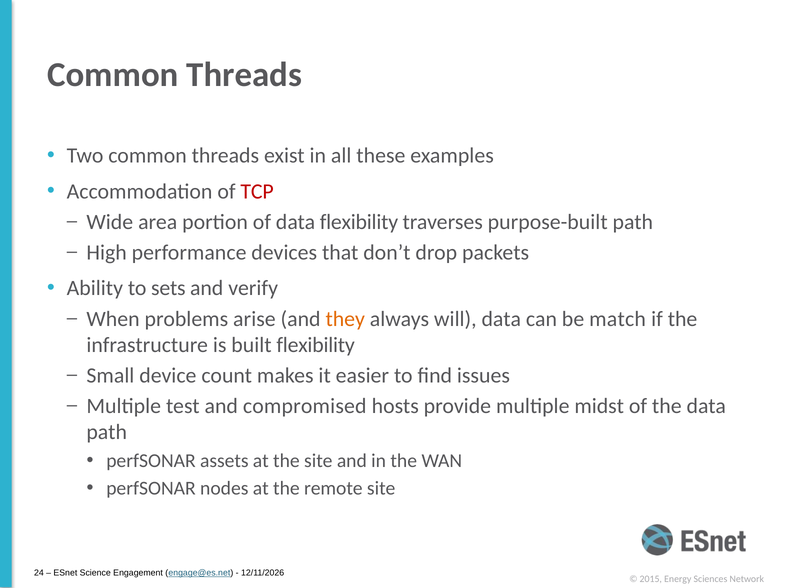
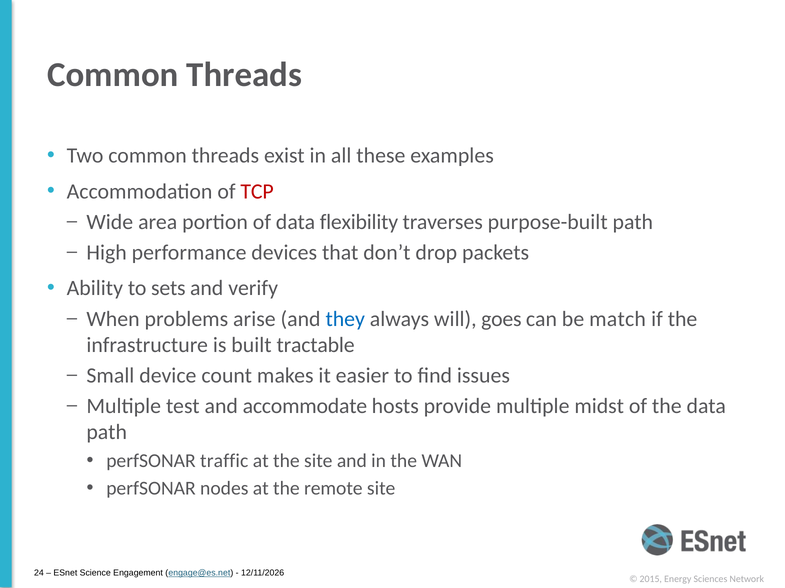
they colour: orange -> blue (345, 319)
will data: data -> goes (501, 319)
built flexibility: flexibility -> tractable (316, 345)
compromised: compromised -> accommodate (305, 407)
assets: assets -> traffic (224, 461)
